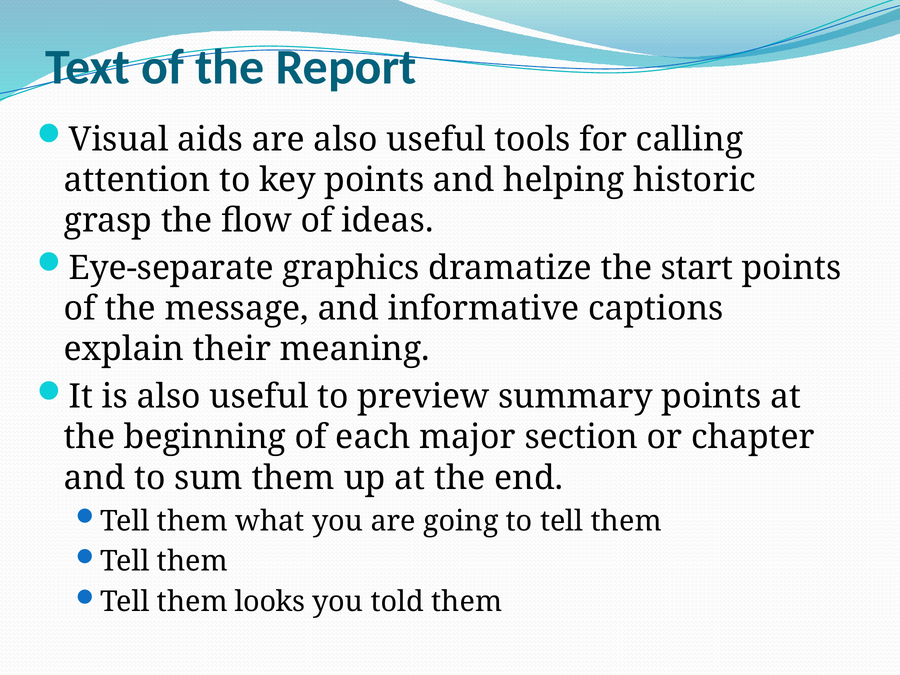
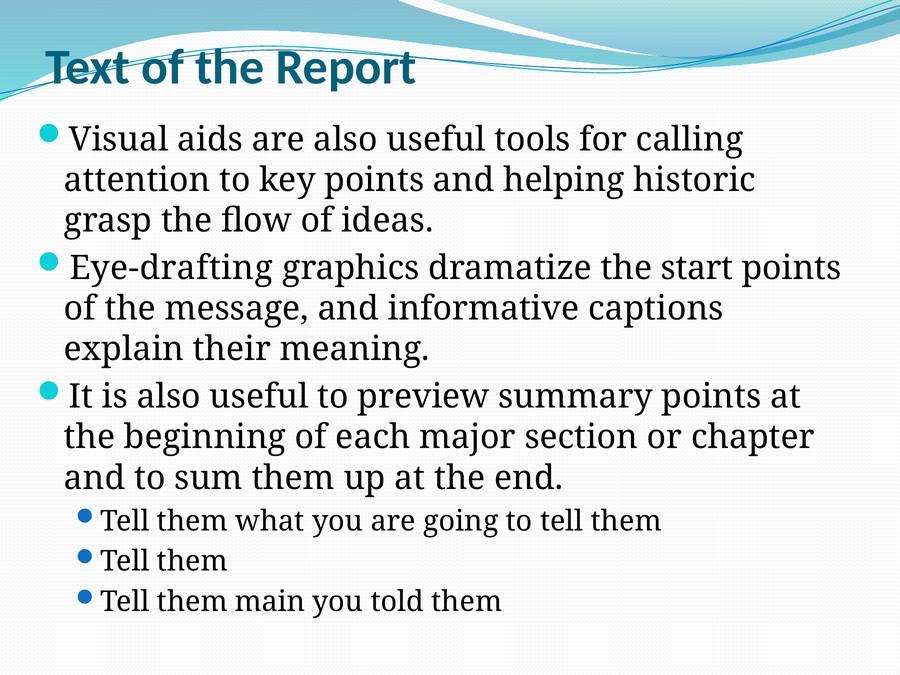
Eye-separate: Eye-separate -> Eye-drafting (171, 268)
looks: looks -> main (270, 602)
